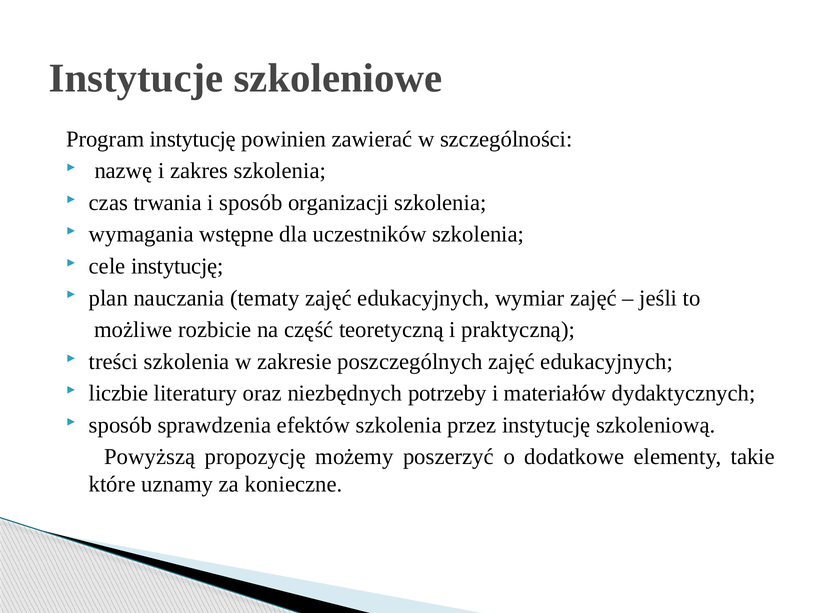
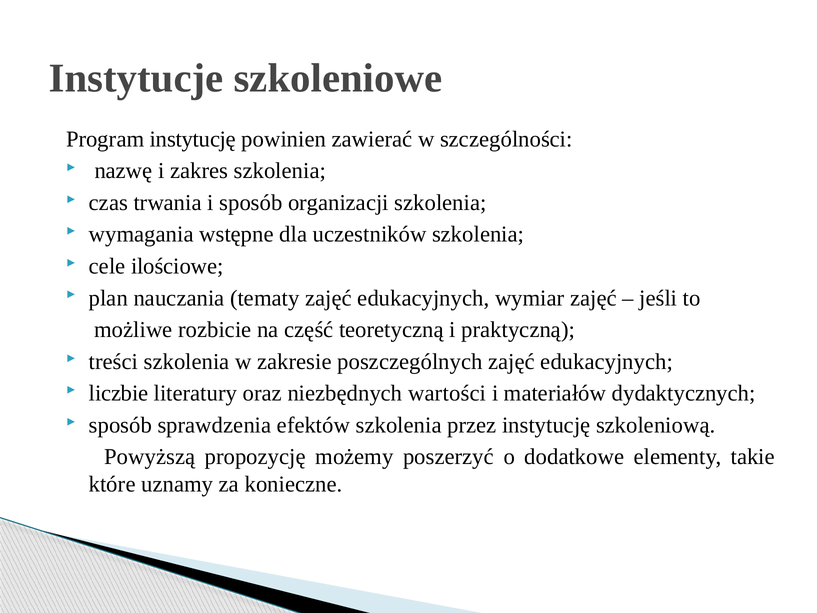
cele instytucję: instytucję -> ilościowe (177, 266)
potrzeby: potrzeby -> wartości (447, 393)
